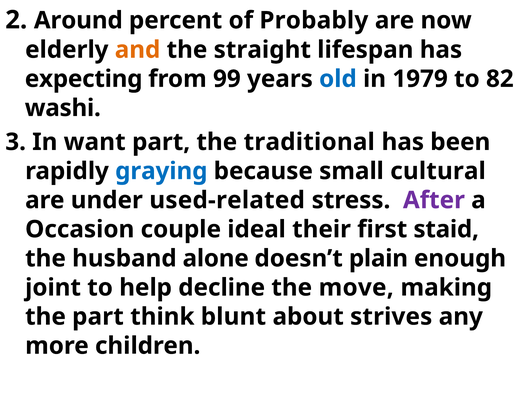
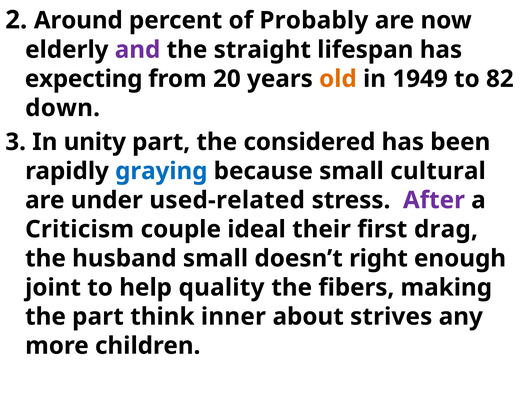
and colour: orange -> purple (138, 50)
99: 99 -> 20 (227, 79)
old colour: blue -> orange (338, 79)
1979: 1979 -> 1949 (420, 79)
washi: washi -> down (63, 108)
want: want -> unity (95, 142)
traditional: traditional -> considered (309, 142)
Occasion: Occasion -> Criticism (80, 229)
staid: staid -> drag (446, 229)
husband alone: alone -> small (215, 258)
plain: plain -> right (378, 258)
decline: decline -> quality (222, 287)
move: move -> fibers (356, 287)
blunt: blunt -> inner (233, 316)
